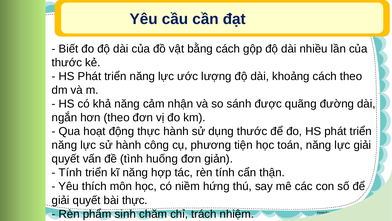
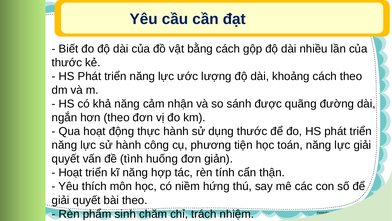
Tính: Tính -> Hoạt (70, 172)
bài thực: thực -> theo (135, 200)
